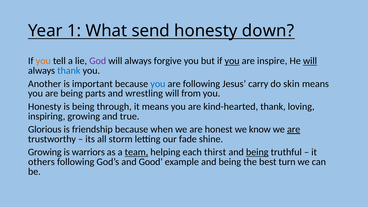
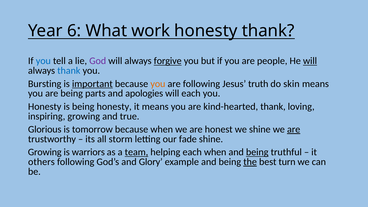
1: 1 -> 6 (74, 31)
send: send -> work (151, 31)
honesty down: down -> thank (268, 31)
you colour: orange -> blue (43, 61)
forgive underline: none -> present (168, 61)
you underline: present -> none (232, 61)
inspire: inspire -> people (272, 61)
Another: Another -> Bursting (45, 84)
important underline: none -> present (92, 84)
you colour: blue -> orange (158, 84)
carry: carry -> truth (258, 84)
wrestling: wrestling -> apologies (144, 93)
will from: from -> each (191, 93)
being through: through -> honesty (114, 107)
friendship: friendship -> tomorrow (92, 129)
we know: know -> shine (260, 129)
each thirst: thirst -> when (215, 152)
Good: Good -> Glory (151, 162)
the underline: none -> present (250, 162)
